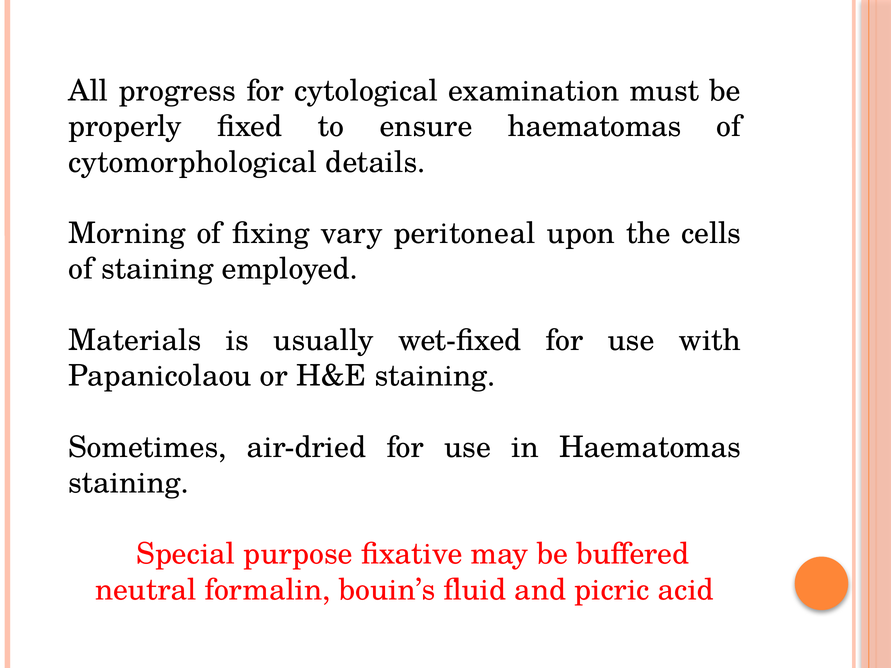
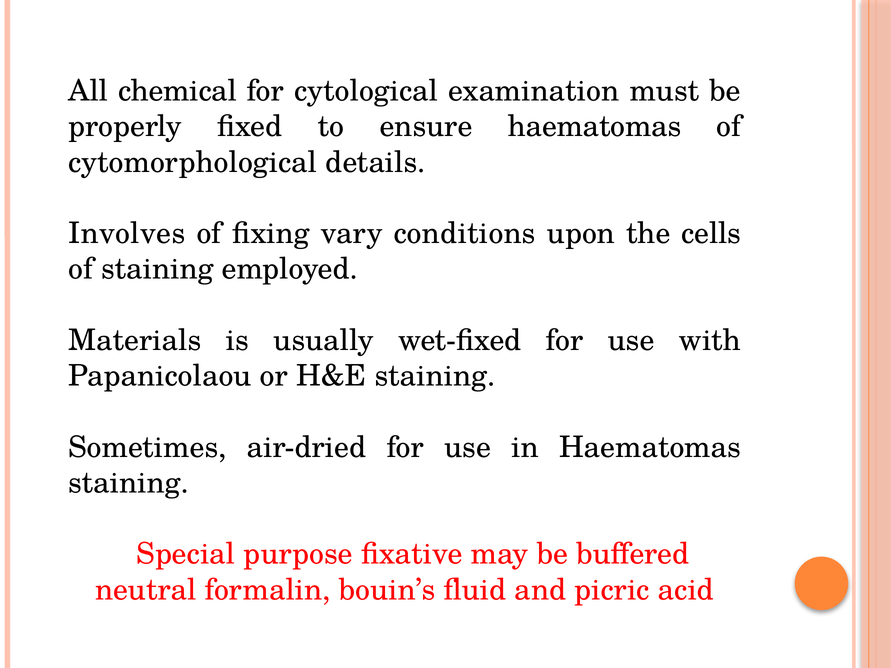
progress: progress -> chemical (178, 91)
Morning: Morning -> Involves (127, 234)
peritoneal: peritoneal -> conditions (465, 234)
